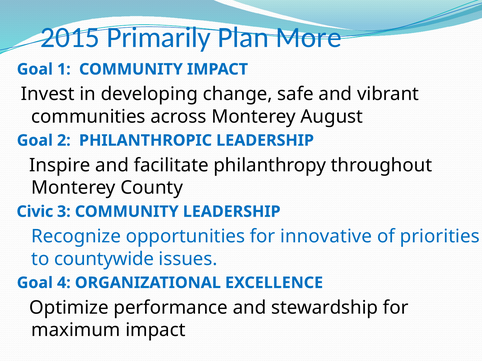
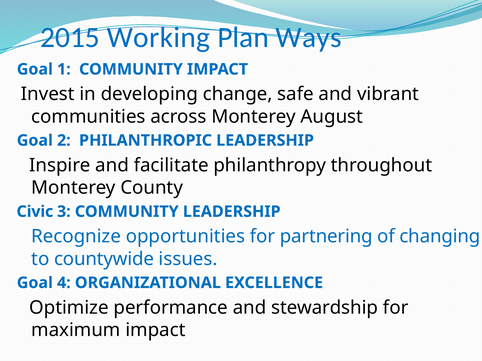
Primarily: Primarily -> Working (158, 37)
More: More -> Ways (309, 37)
innovative: innovative -> partnering (326, 237)
priorities: priorities -> changing (440, 237)
